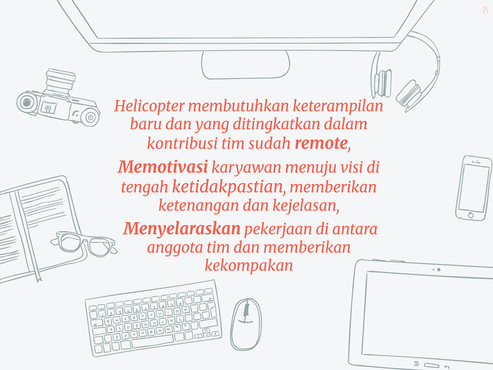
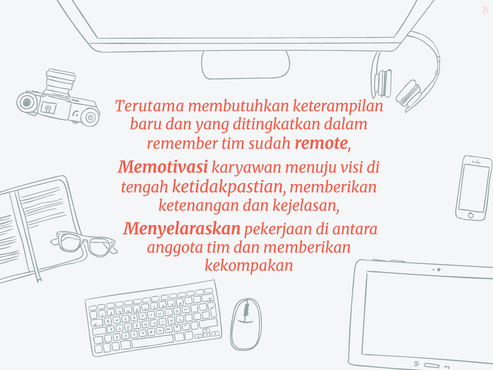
Helicopter: Helicopter -> Terutama (149, 106)
kontribusi: kontribusi -> remember (182, 144)
